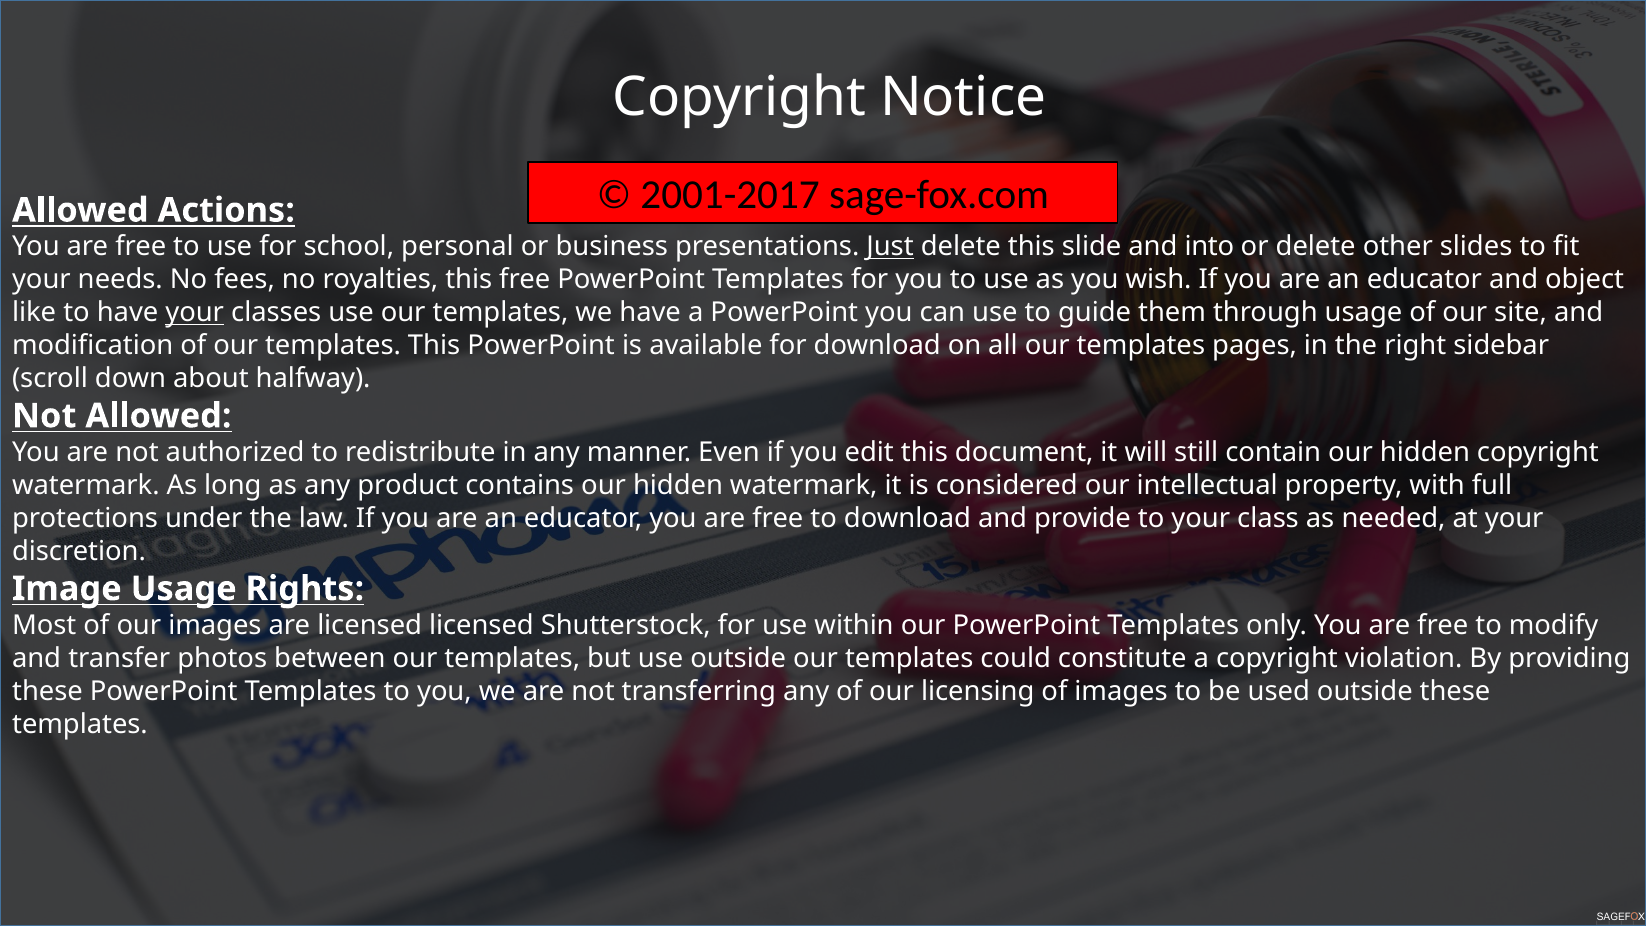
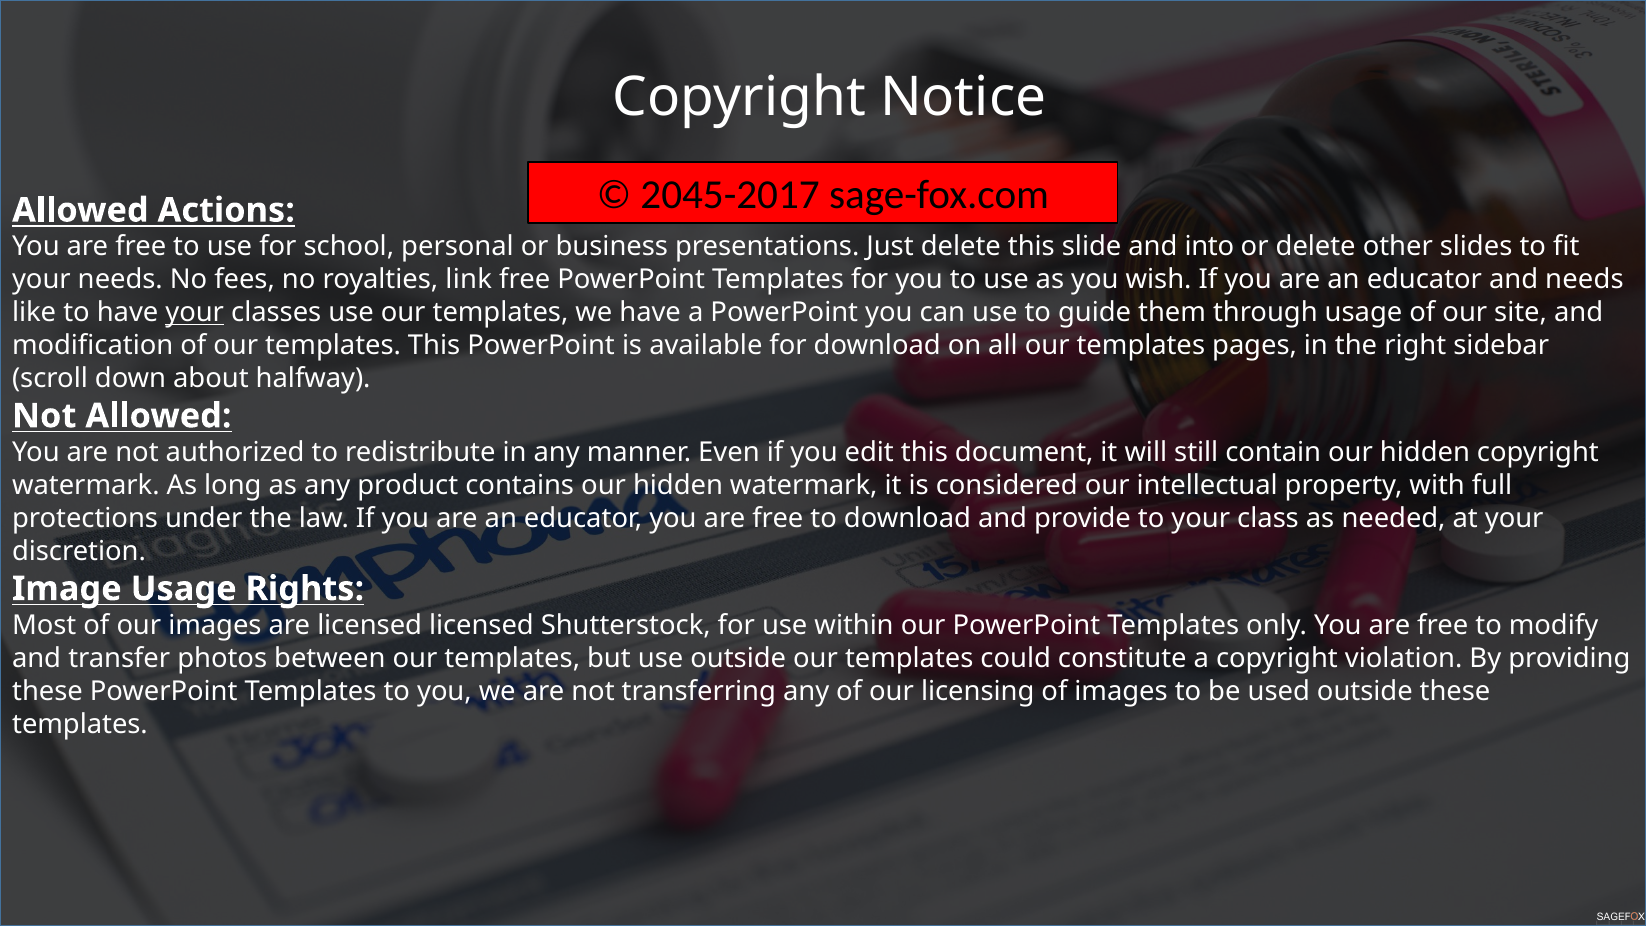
2001-2017: 2001-2017 -> 2045-2017 (730, 195)
Just underline: present -> none (890, 247)
royalties this: this -> link (469, 280)
and object: object -> needs (1584, 280)
